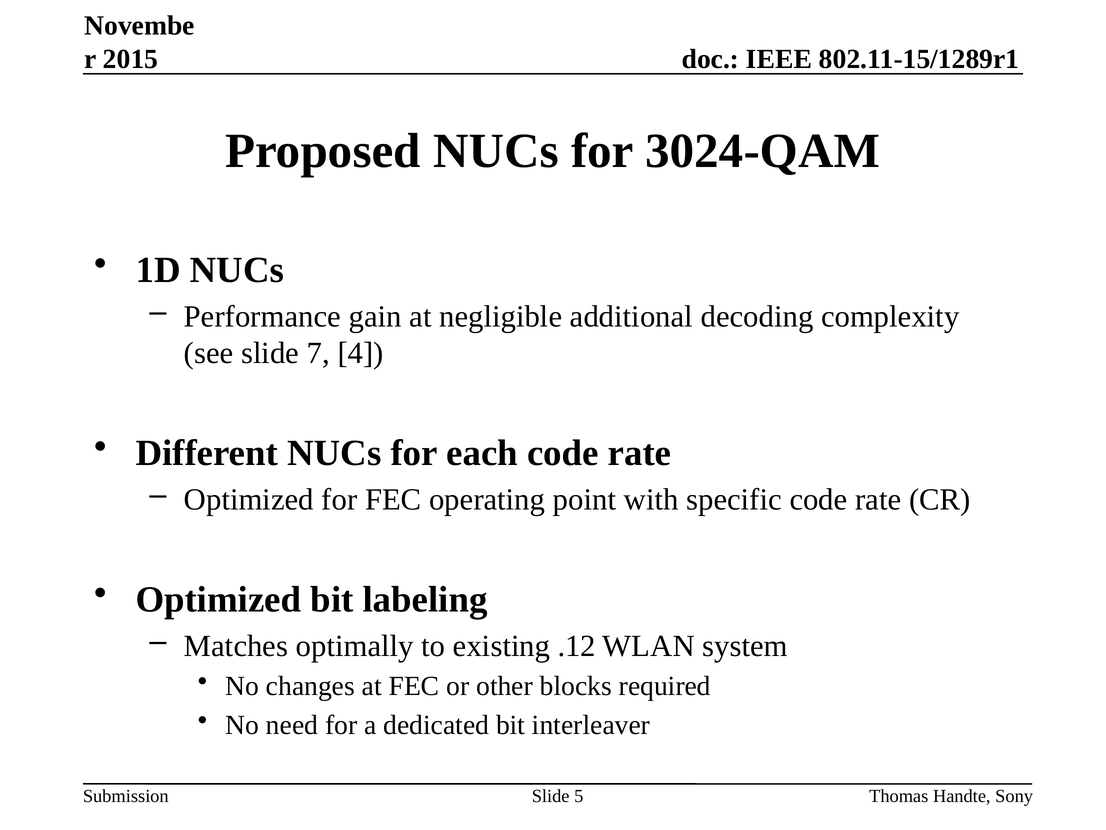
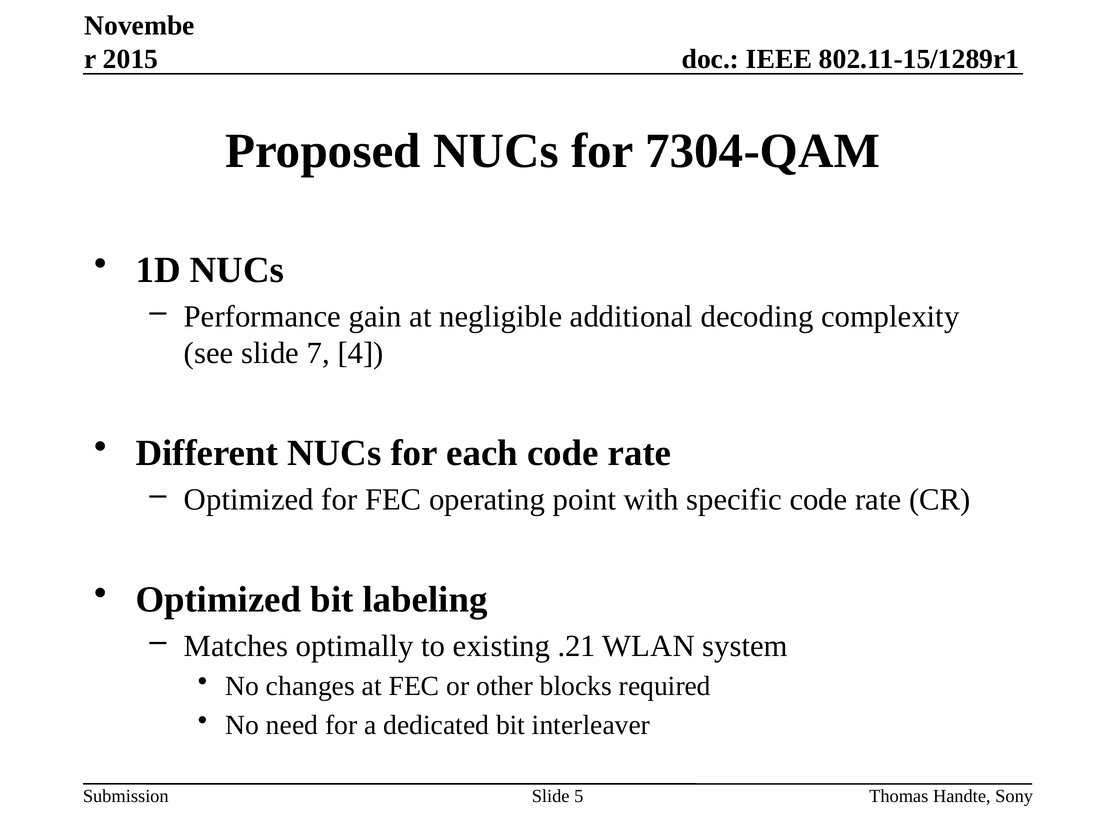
3024-QAM: 3024-QAM -> 7304-QAM (763, 151)
.12: .12 -> .21 (577, 645)
